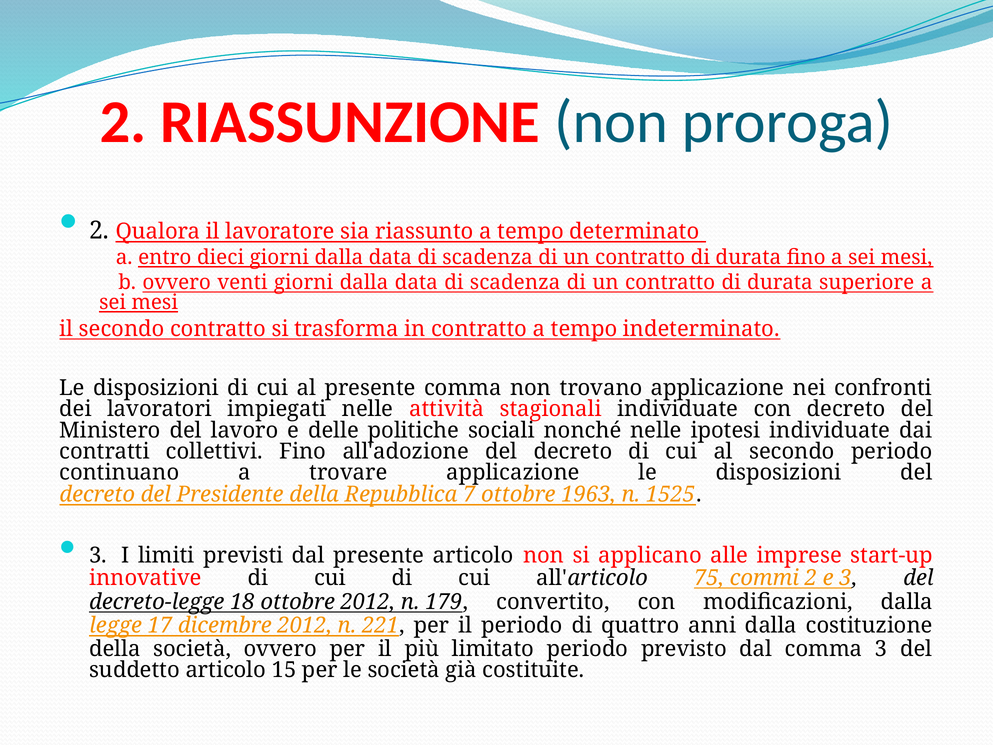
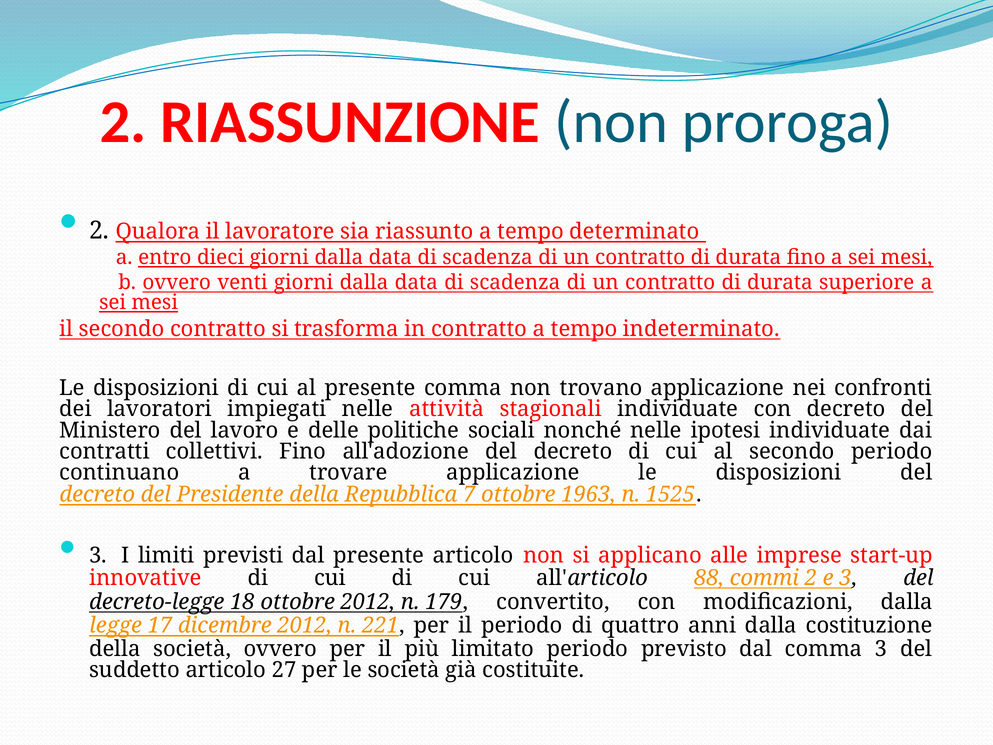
75: 75 -> 88 (709, 578)
15: 15 -> 27 (284, 670)
